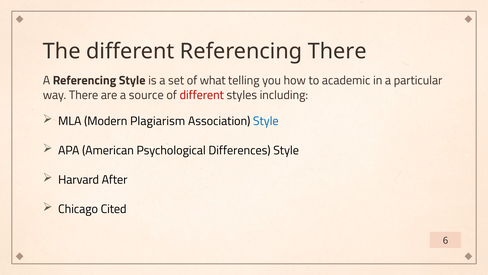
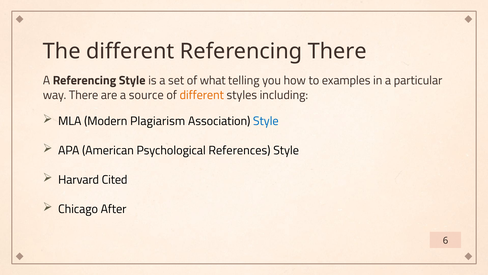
academic: academic -> examples (346, 80)
different colour: red -> orange (202, 95)
Differences: Differences -> References (239, 150)
After: After -> Cited (115, 180)
Cited: Cited -> After (114, 209)
